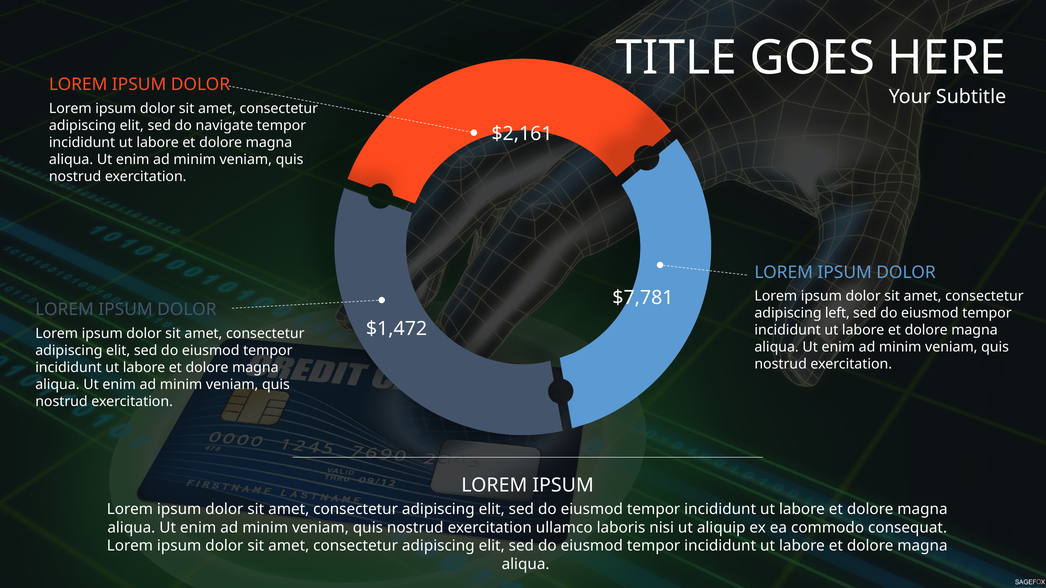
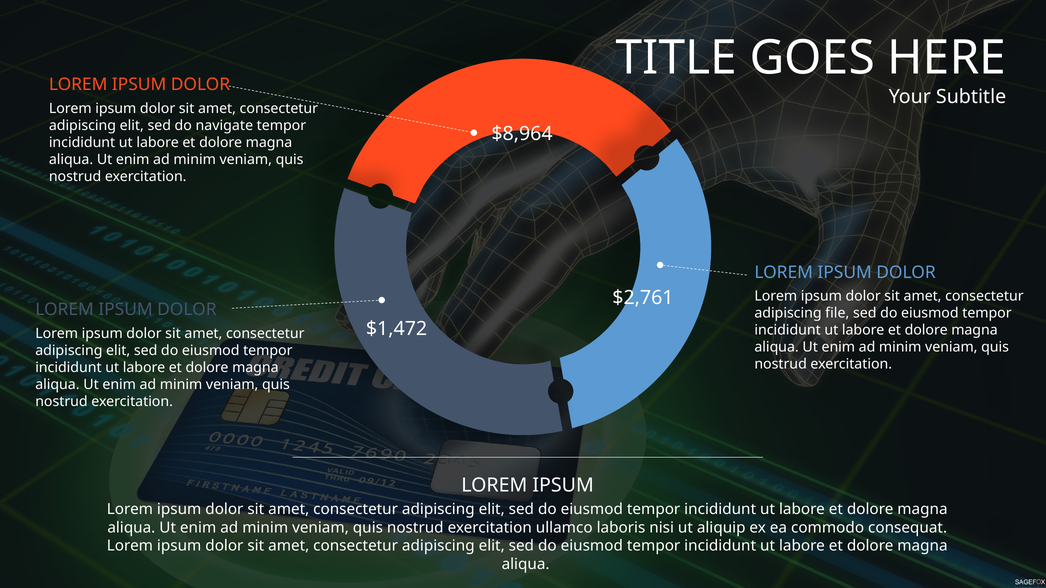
$2,161: $2,161 -> $8,964 (522, 134)
$7,781: $7,781 -> $2,761 (643, 298)
left: left -> file (837, 313)
